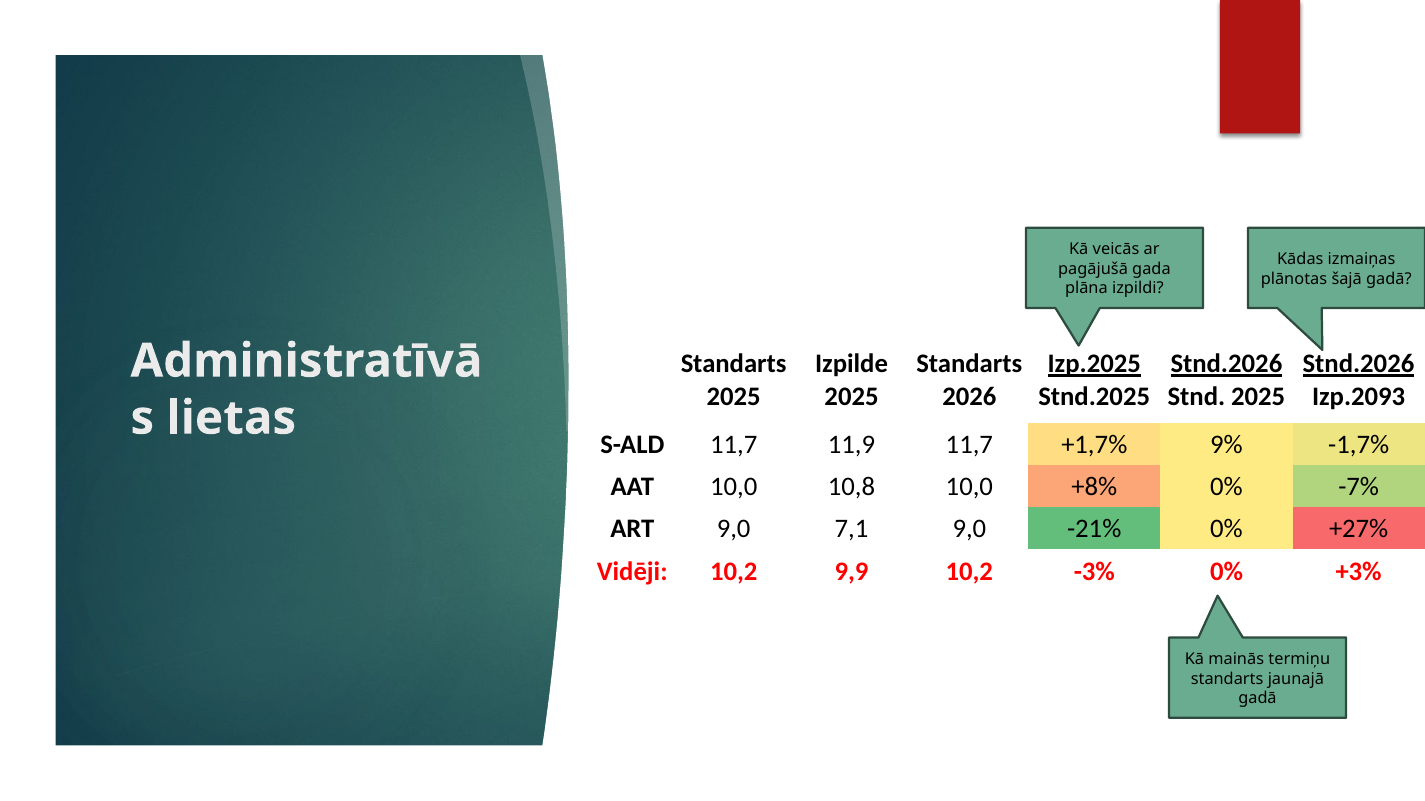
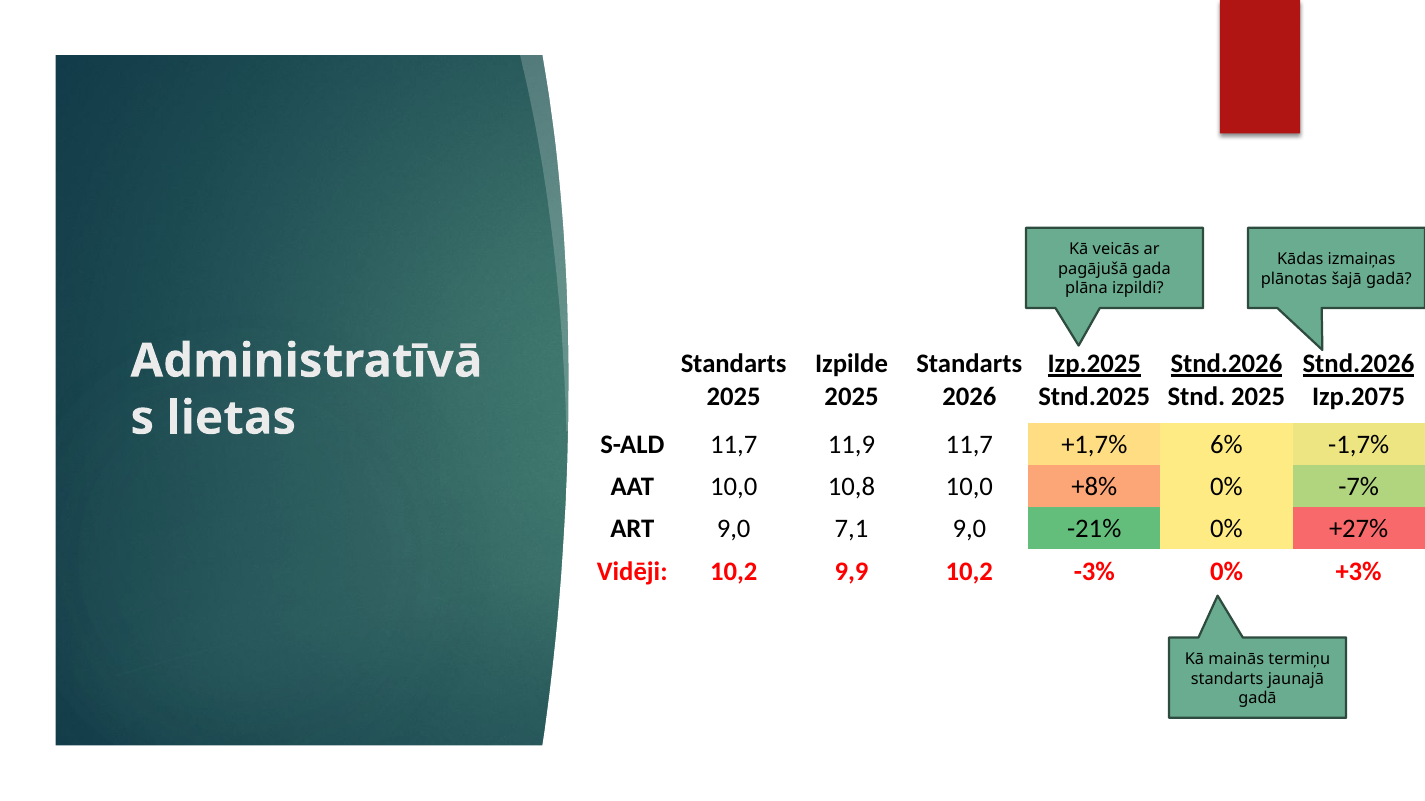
Izp.2093: Izp.2093 -> Izp.2075 (1359, 397)
9%: 9% -> 6% (1226, 445)
